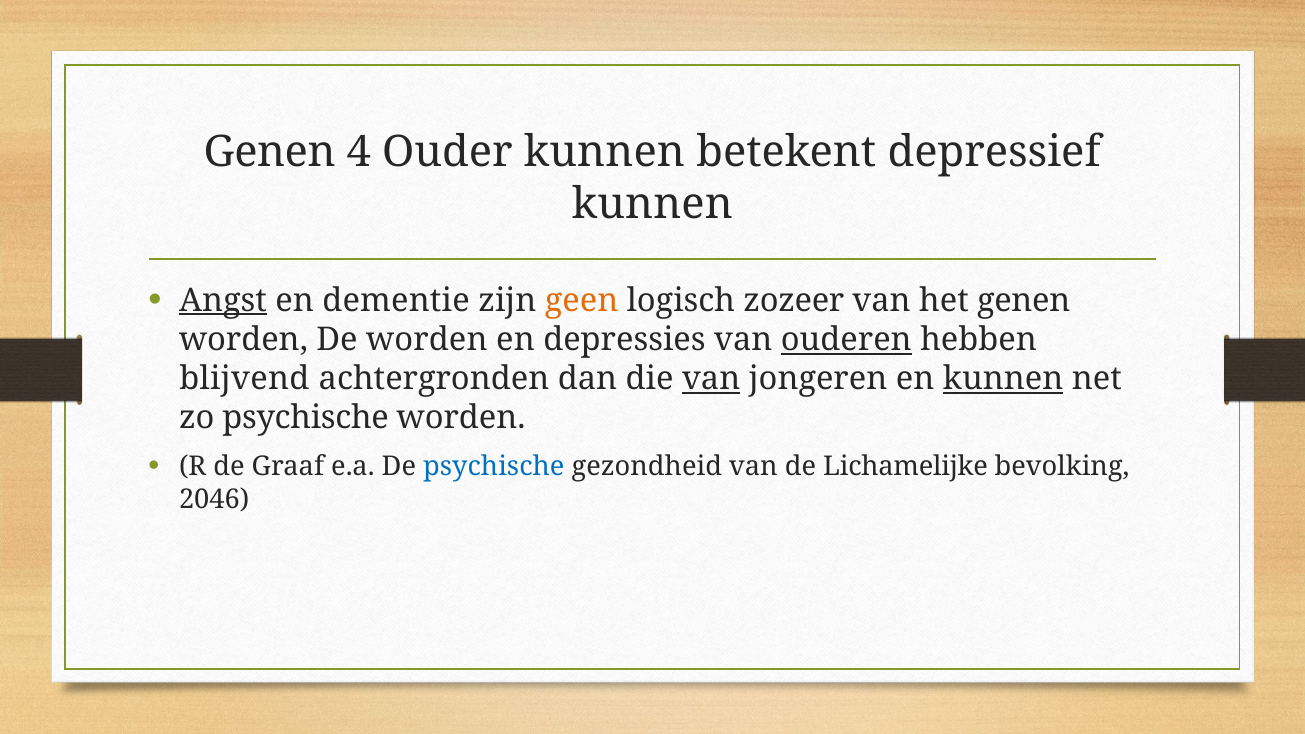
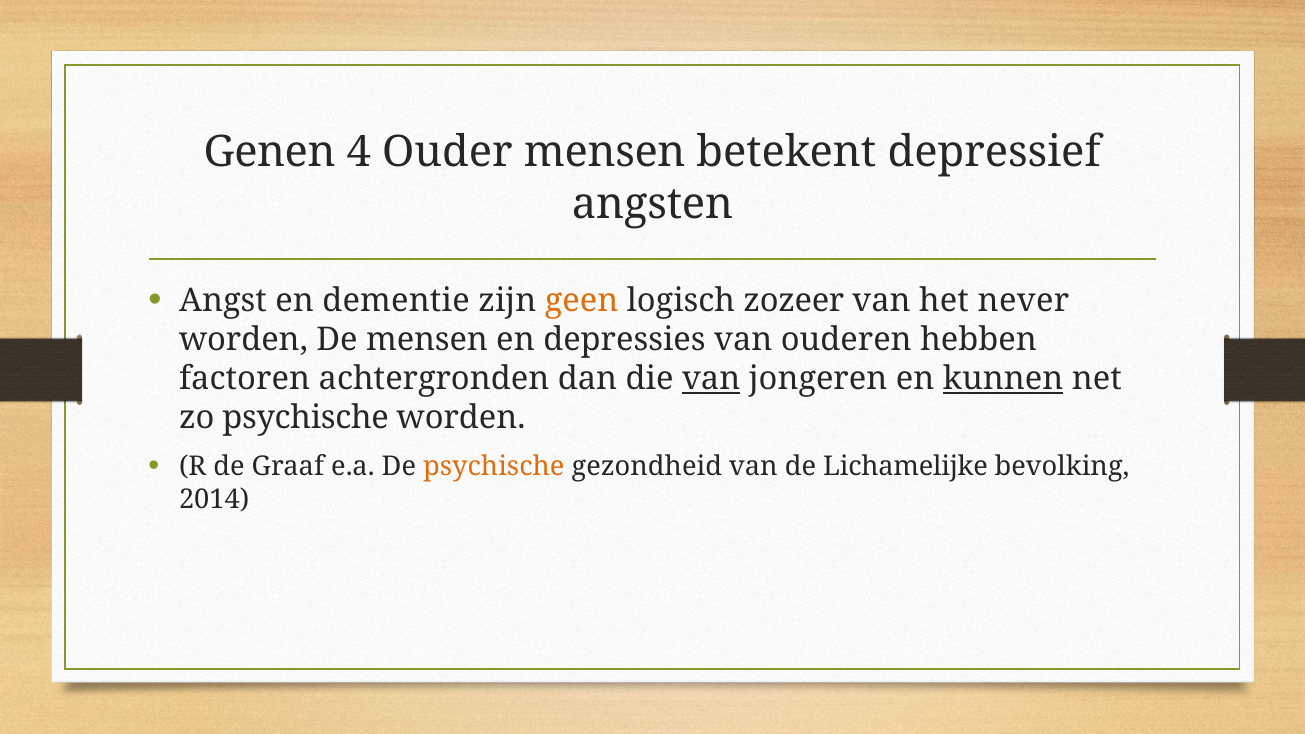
Ouder kunnen: kunnen -> mensen (605, 152)
kunnen: kunnen -> angsten (652, 204)
Angst underline: present -> none (223, 300)
het genen: genen -> never (1023, 300)
De worden: worden -> mensen (427, 340)
ouderen underline: present -> none (846, 340)
blijvend: blijvend -> factoren (245, 379)
psychische colour: blue -> orange (494, 467)
2046: 2046 -> 2014 (214, 500)
